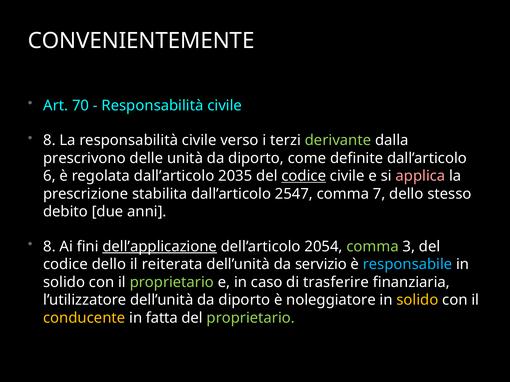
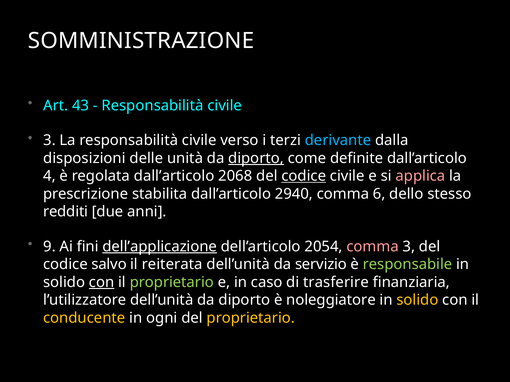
CONVENIENTEMENTE: CONVENIENTEMENTE -> SOMMINISTRAZIONE (141, 41)
70: 70 -> 43 (81, 106)
8: 8 -> 3 (49, 140)
derivante colour: light green -> light blue (338, 140)
prescrivono: prescrivono -> disposizioni (84, 158)
diporto underline: none -> present (256, 158)
6: 6 -> 4 (49, 176)
2035: 2035 -> 2068 (235, 176)
2547: 2547 -> 2940 (294, 194)
7: 7 -> 6 (379, 194)
debito: debito -> redditi (66, 212)
8: 8 -> 9 (49, 247)
comma colour: light green -> pink (373, 247)
codice dello: dello -> salvo (109, 265)
responsabile colour: light blue -> light green (408, 265)
con underline: none -> present (102, 282)
fatta: fatta -> ogni (162, 318)
proprietario colour: light green -> yellow (251, 318)
